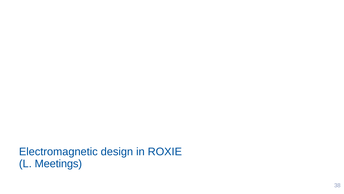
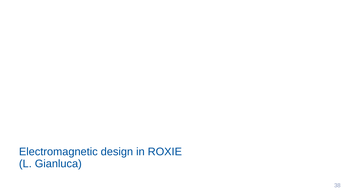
Meetings: Meetings -> Gianluca (58, 163)
